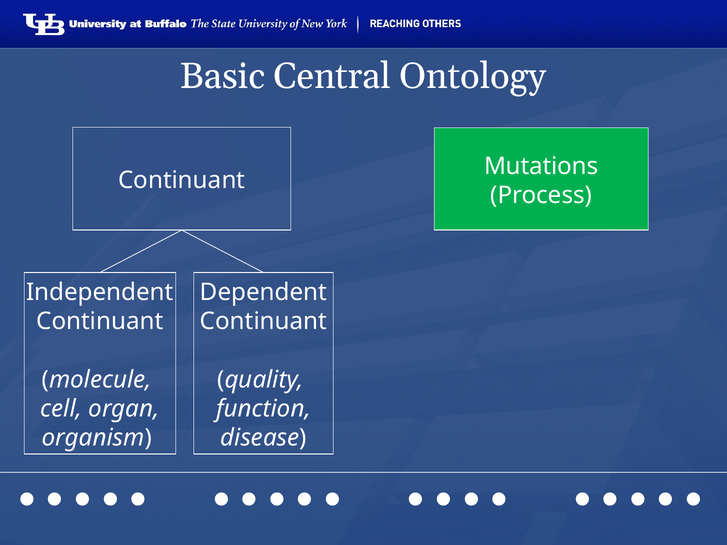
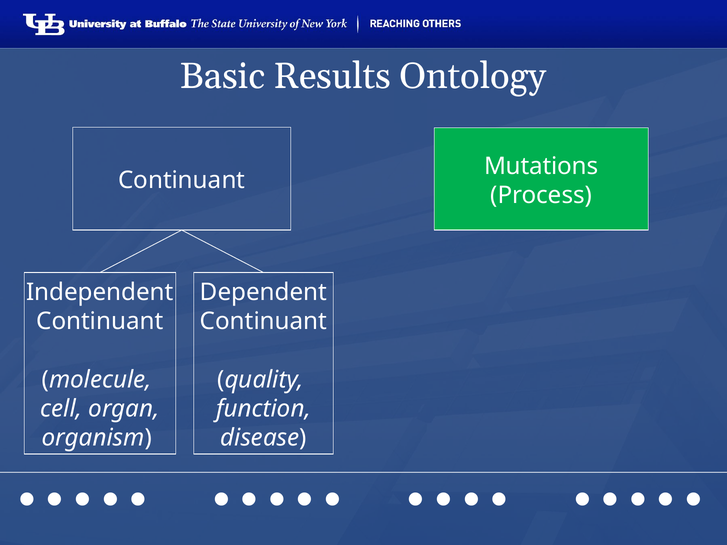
Central: Central -> Results (332, 76)
